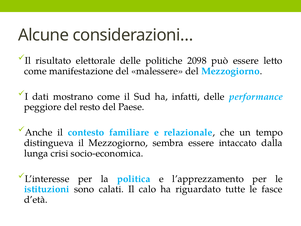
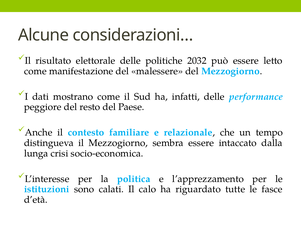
2098: 2098 -> 2032 (197, 61)
